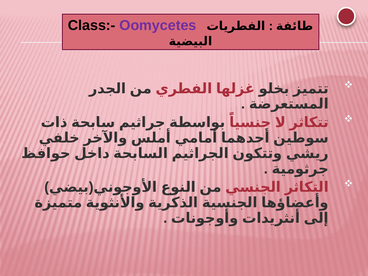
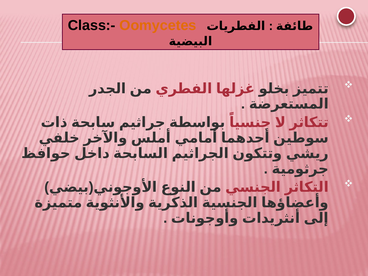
Oomycetes colour: purple -> orange (158, 25)
